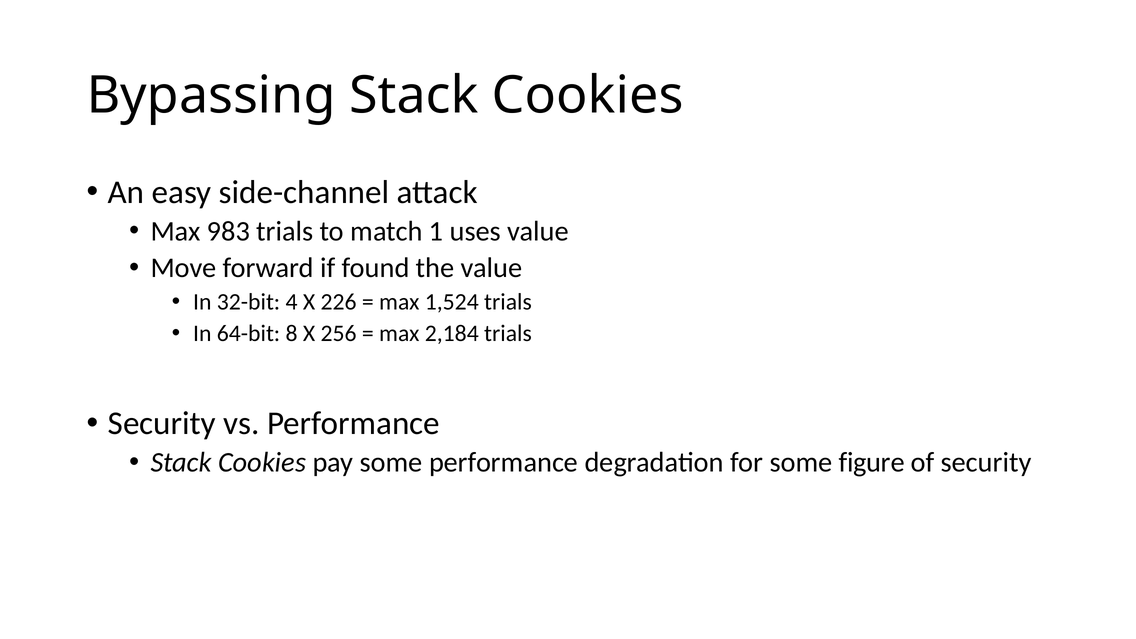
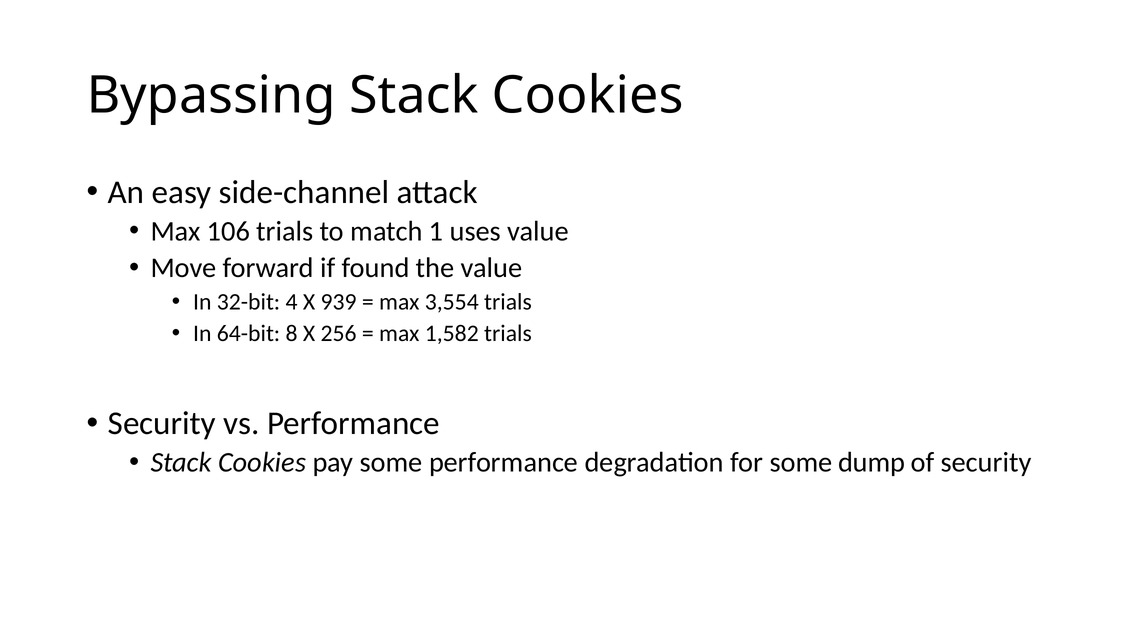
983: 983 -> 106 (228, 231)
226: 226 -> 939 (339, 302)
1,524: 1,524 -> 3,554 (452, 302)
2,184: 2,184 -> 1,582 (452, 333)
figure: figure -> dump (872, 463)
